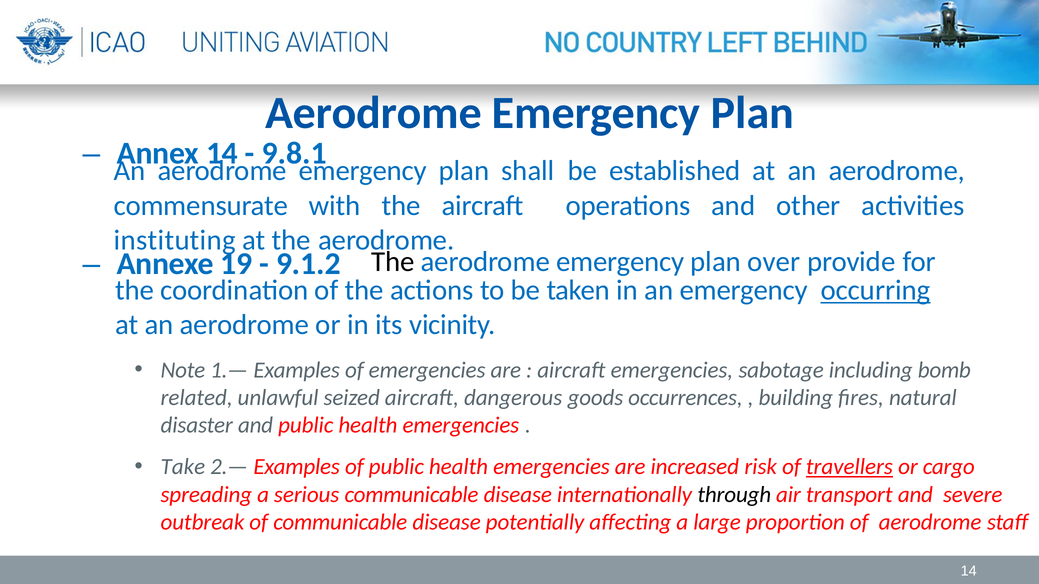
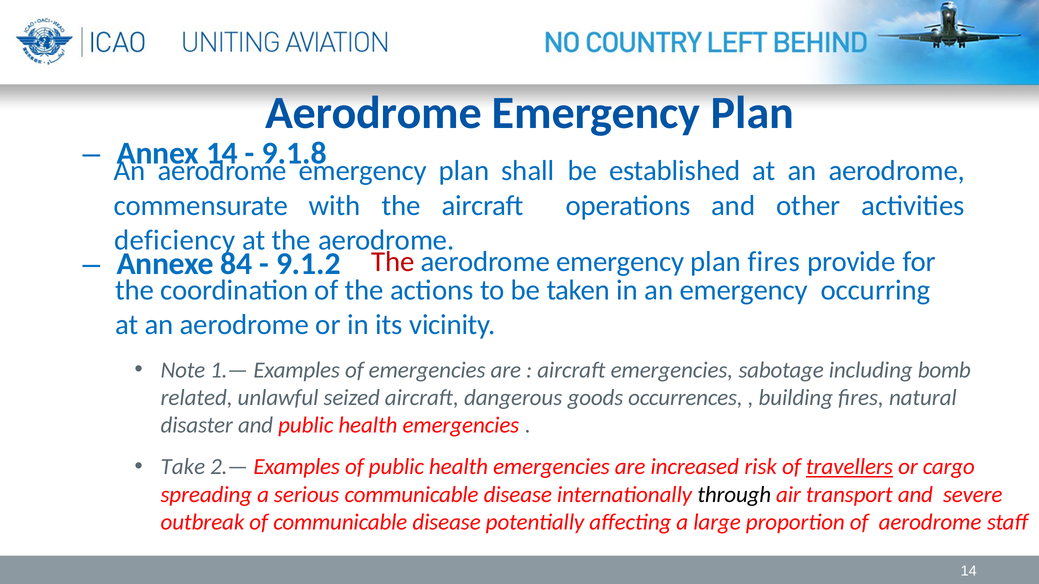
9.8.1: 9.8.1 -> 9.1.8 (294, 153)
instituting: instituting -> deficiency (175, 240)
19: 19 -> 84 (236, 264)
The colour: black -> red (393, 262)
plan over: over -> fires (774, 262)
occurring underline: present -> none (875, 291)
